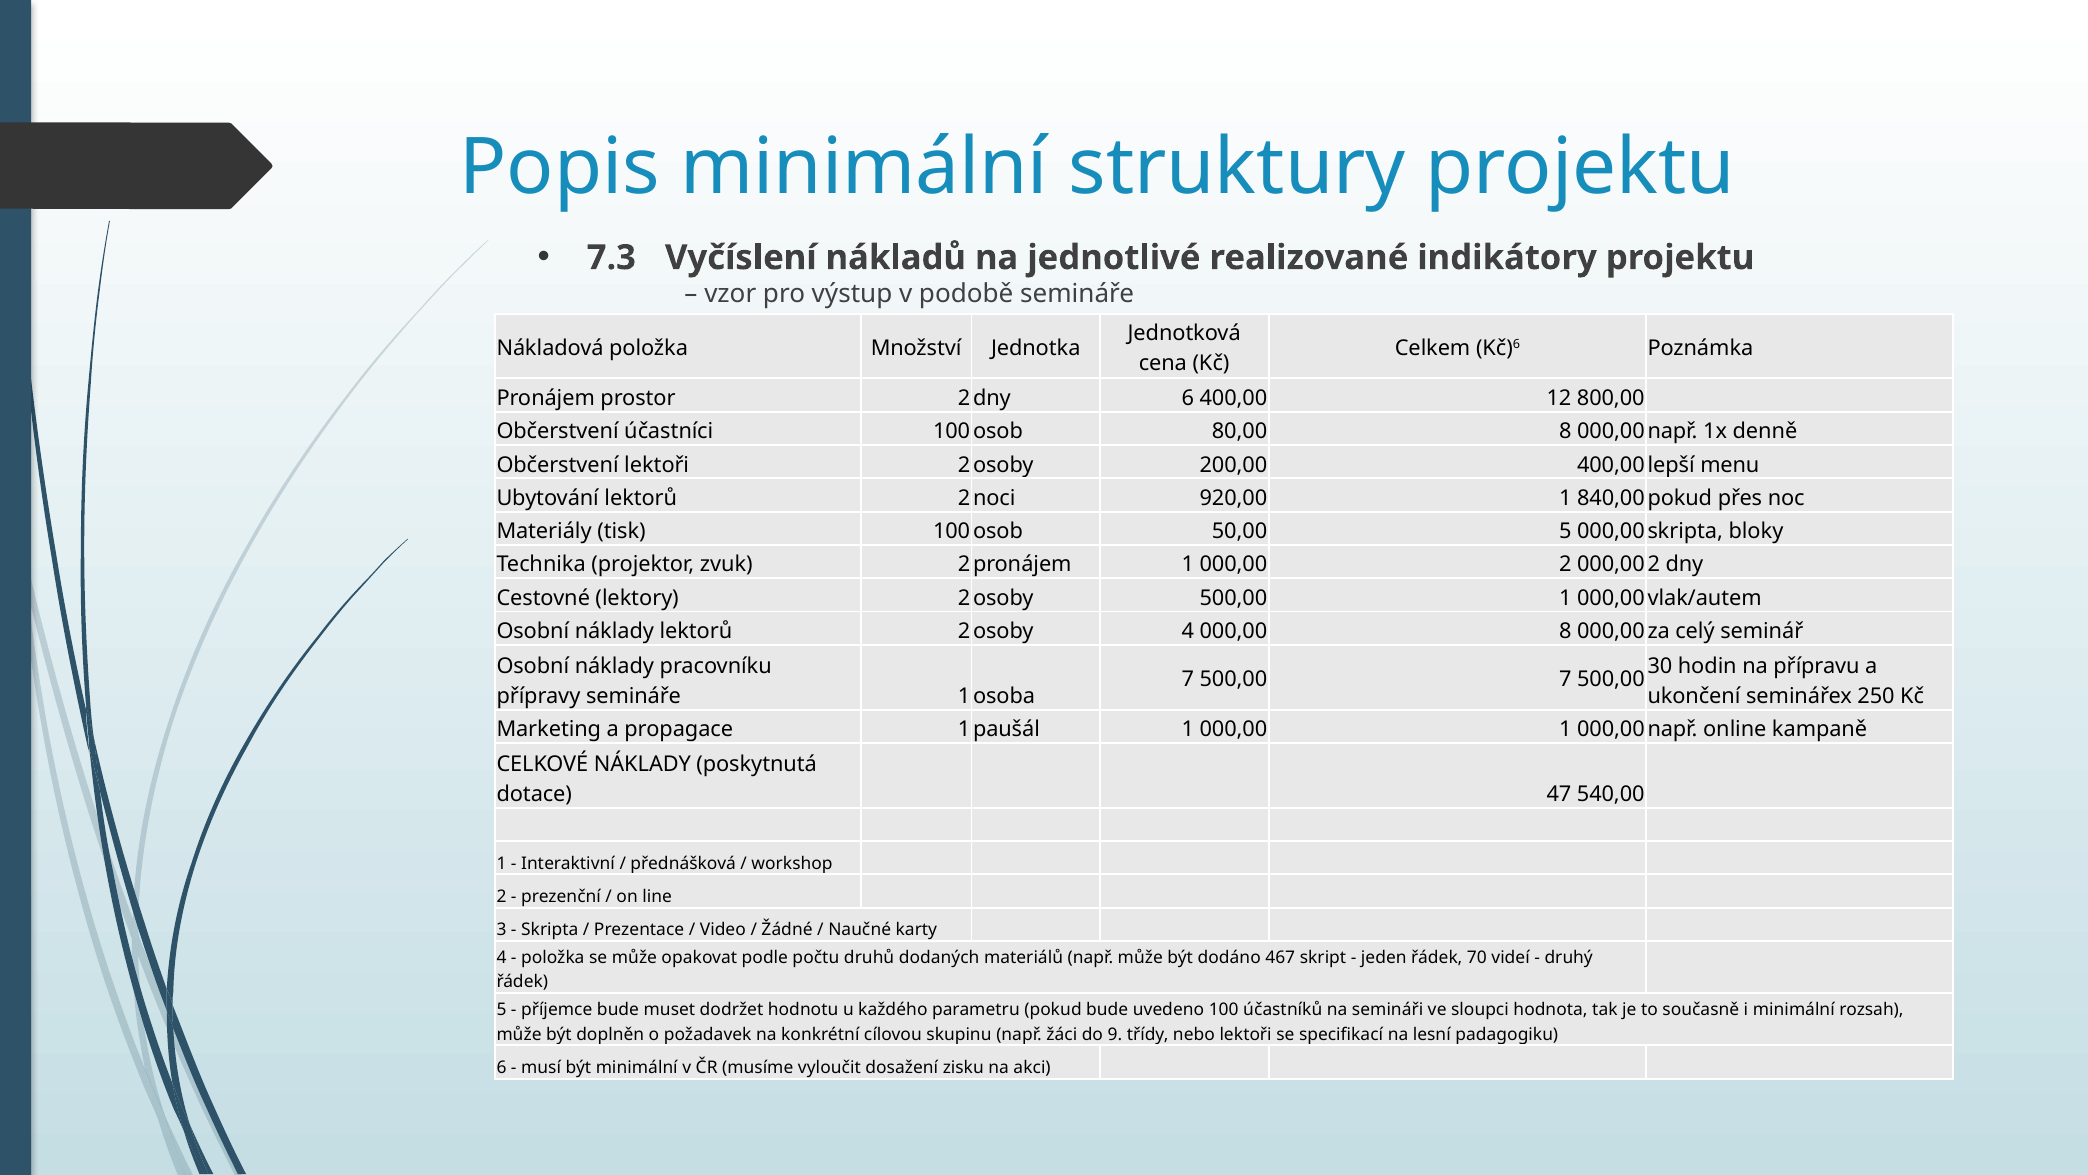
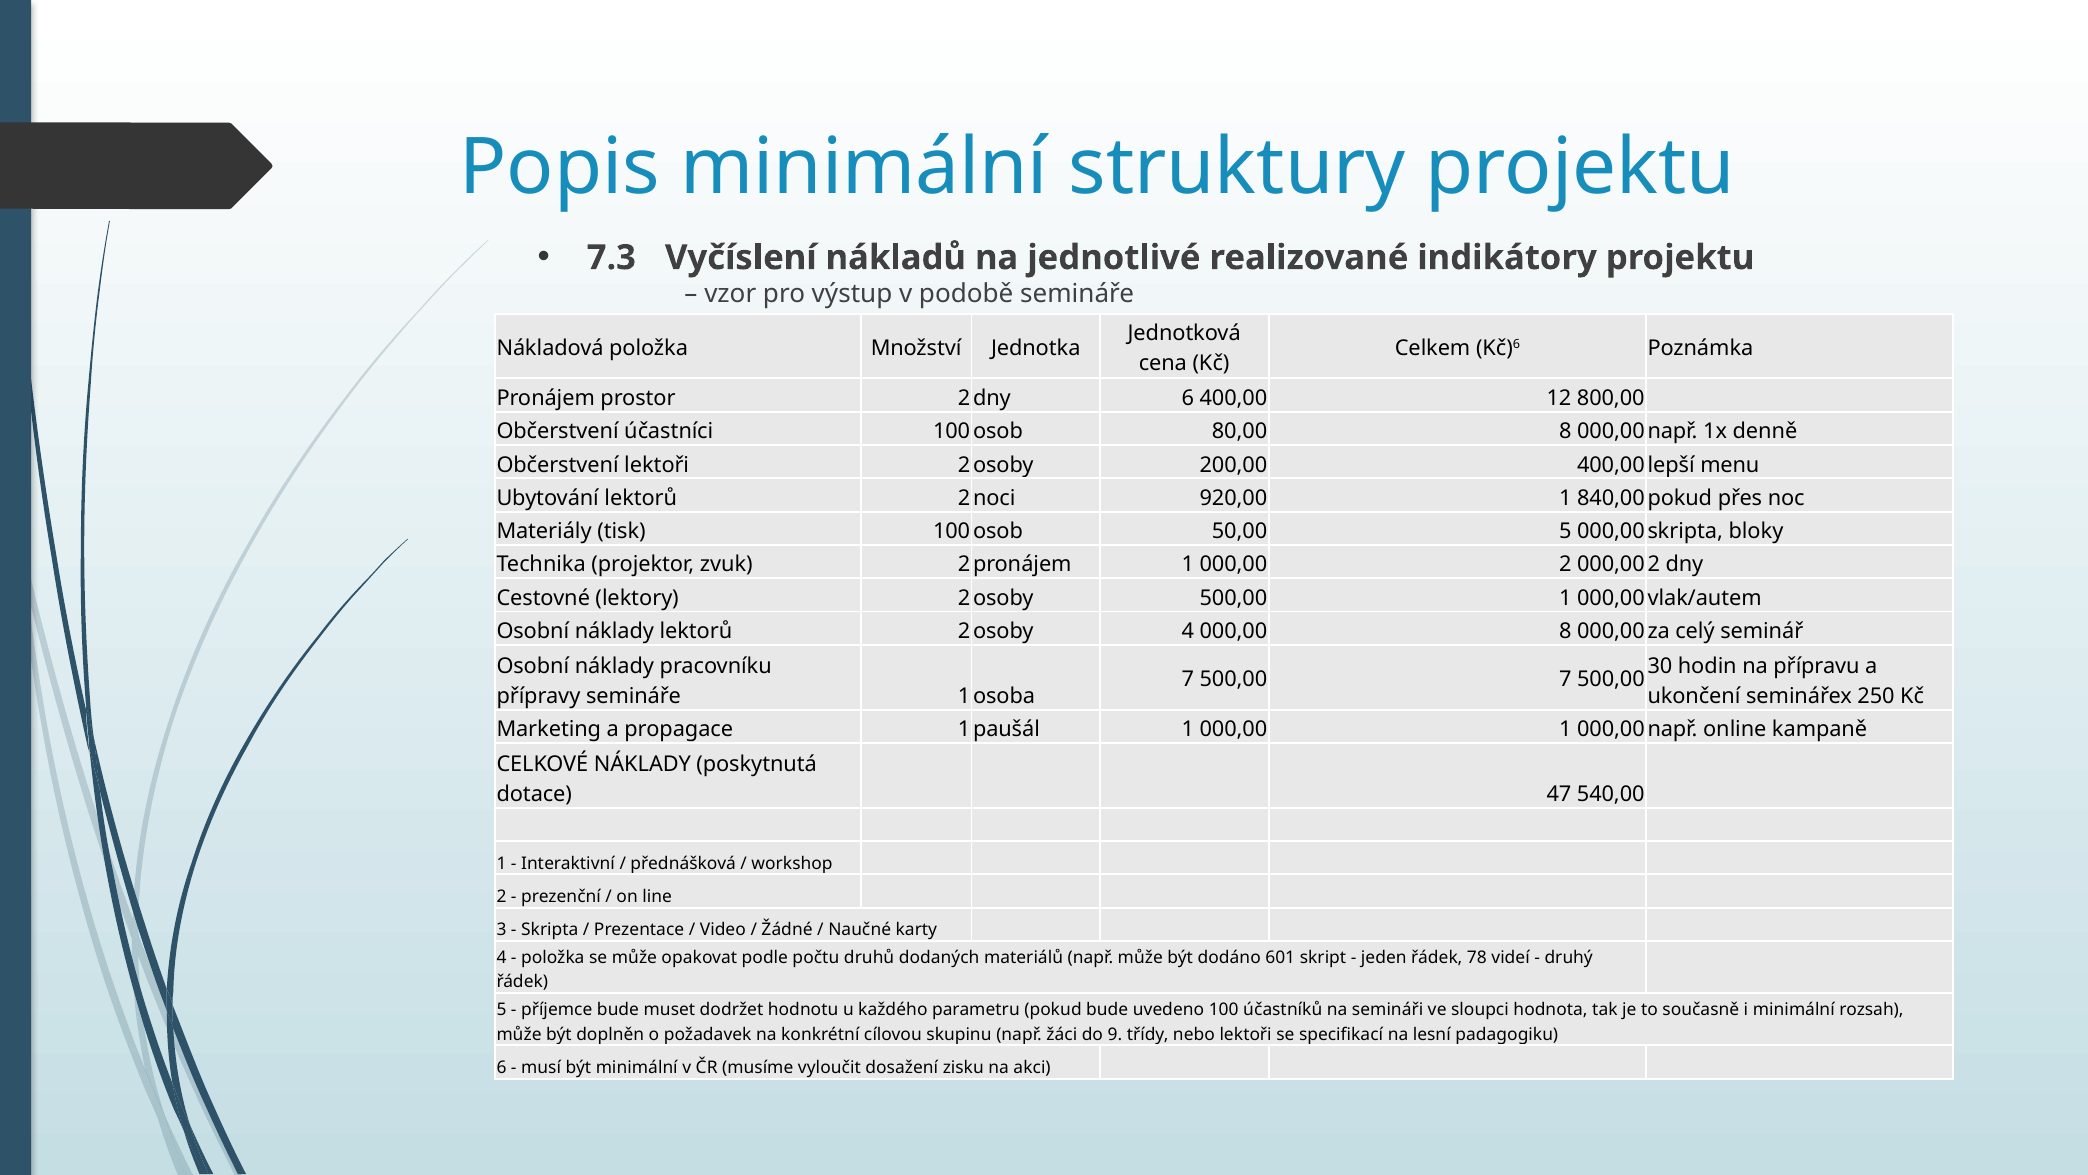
467: 467 -> 601 (1280, 958)
70: 70 -> 78 (1477, 958)
